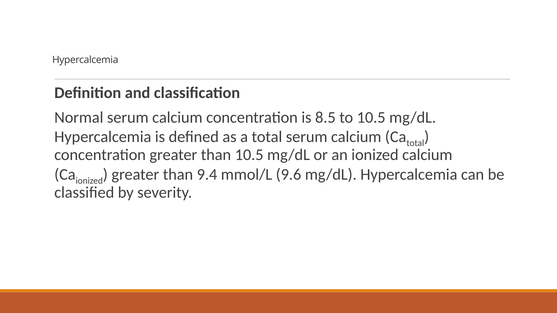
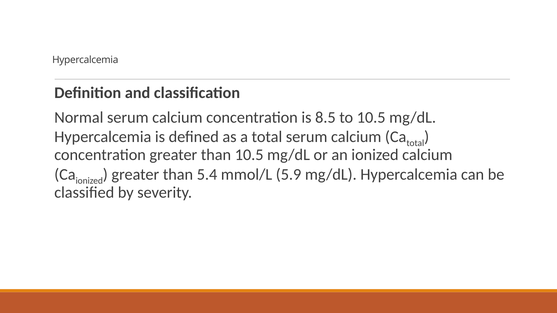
9.4: 9.4 -> 5.4 (207, 174)
9.6: 9.6 -> 5.9 (289, 174)
